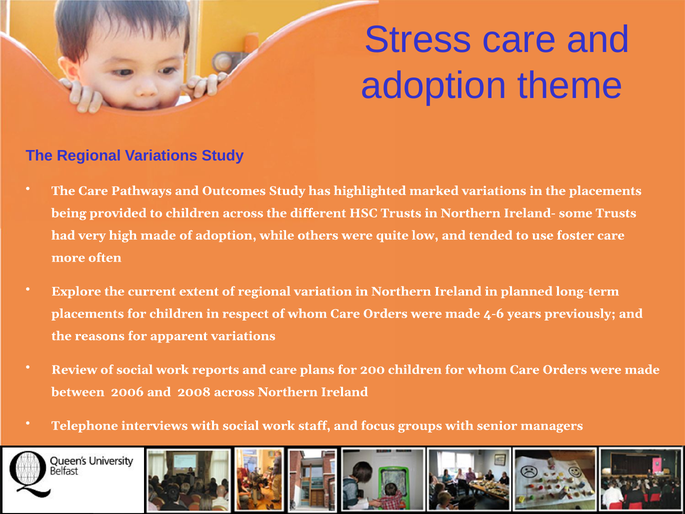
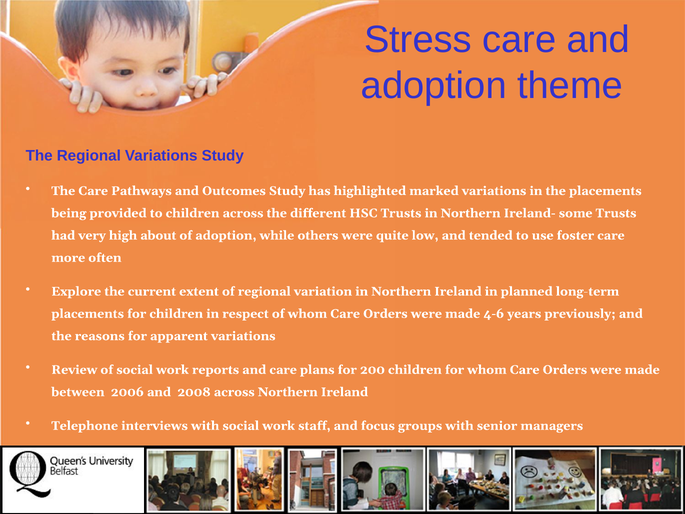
high made: made -> about (158, 235)
